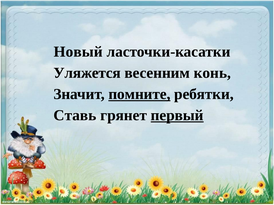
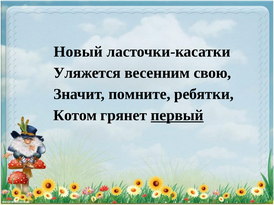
конь: конь -> свою (212, 73)
помните underline: present -> none (139, 94)
Ставь: Ставь -> Котом (75, 116)
